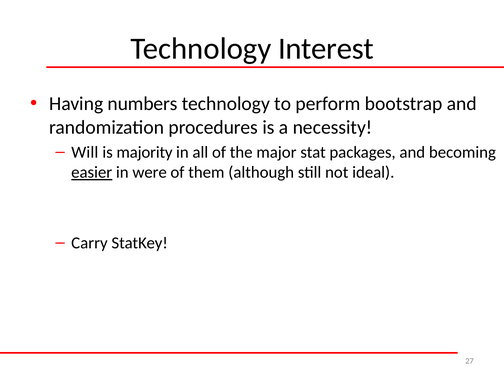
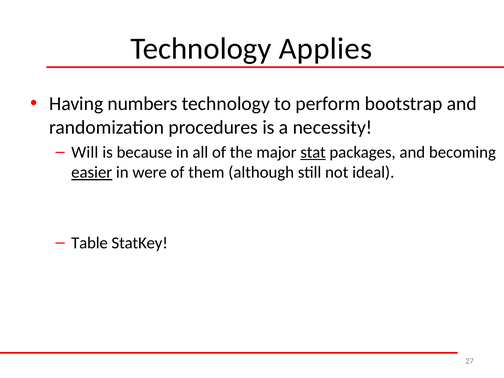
Interest: Interest -> Applies (326, 49)
majority: majority -> because (144, 152)
stat underline: none -> present (313, 152)
Carry: Carry -> Table (90, 243)
